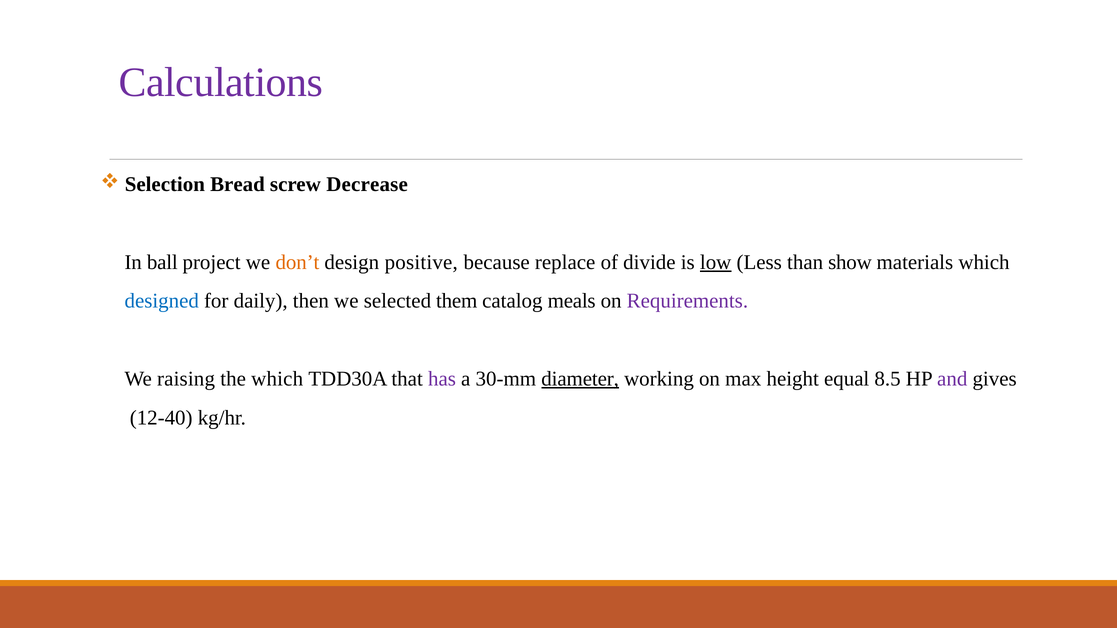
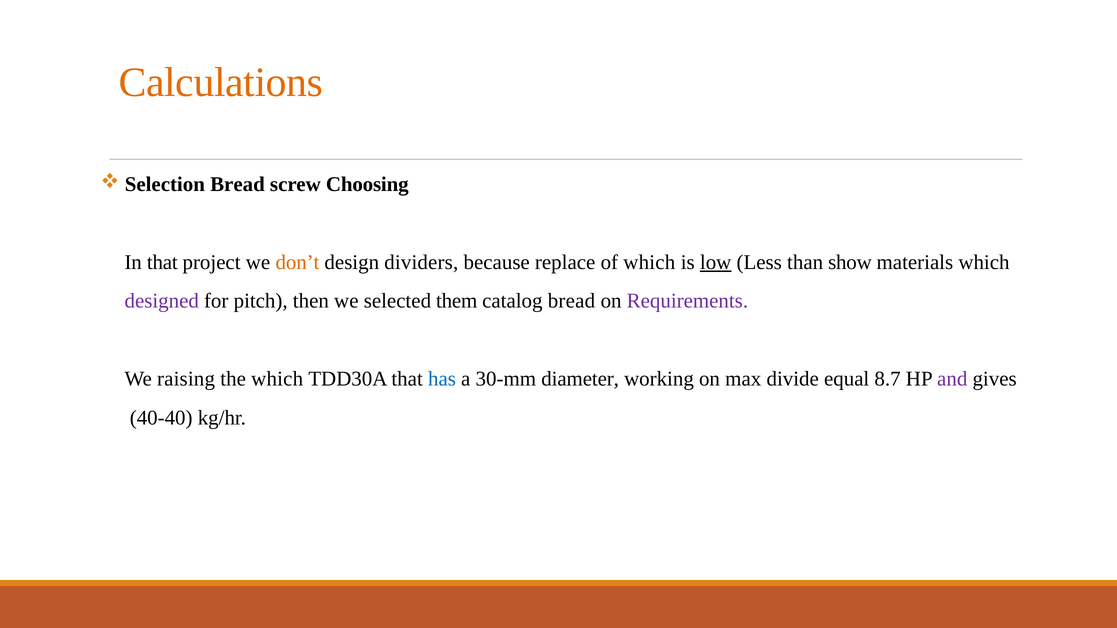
Calculations colour: purple -> orange (221, 82)
Decrease: Decrease -> Choosing (367, 184)
In ball: ball -> that (162, 262)
positive: positive -> dividers (421, 262)
of divide: divide -> which (649, 262)
designed colour: blue -> purple (162, 301)
daily: daily -> pitch (261, 301)
catalog meals: meals -> bread (571, 301)
has colour: purple -> blue (442, 379)
diameter underline: present -> none (580, 379)
height: height -> divide (793, 379)
8.5: 8.5 -> 8.7 (888, 379)
12-40: 12-40 -> 40-40 (161, 418)
